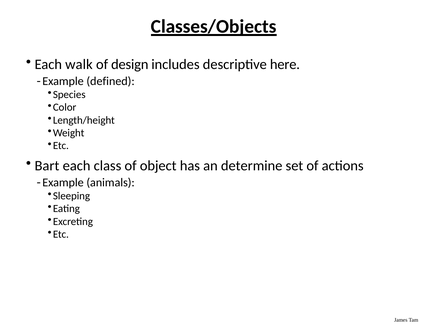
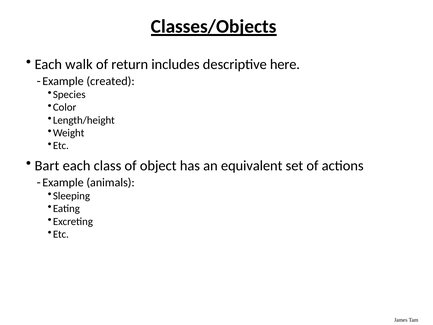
design: design -> return (130, 64)
defined: defined -> created (111, 81)
determine: determine -> equivalent (252, 166)
